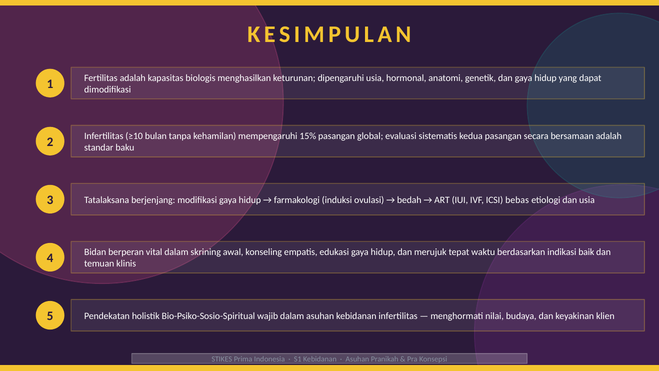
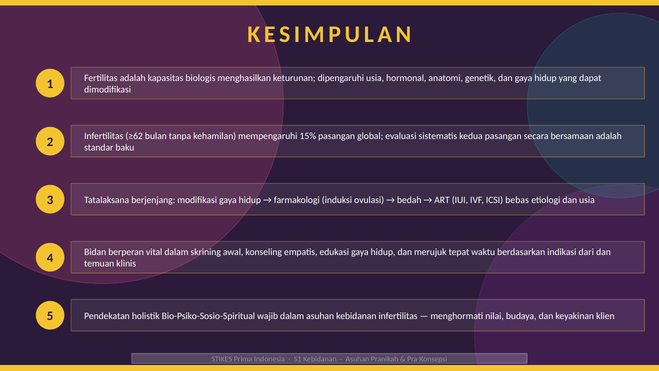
≥10: ≥10 -> ≥62 (134, 136)
baik: baik -> dari (586, 252)
